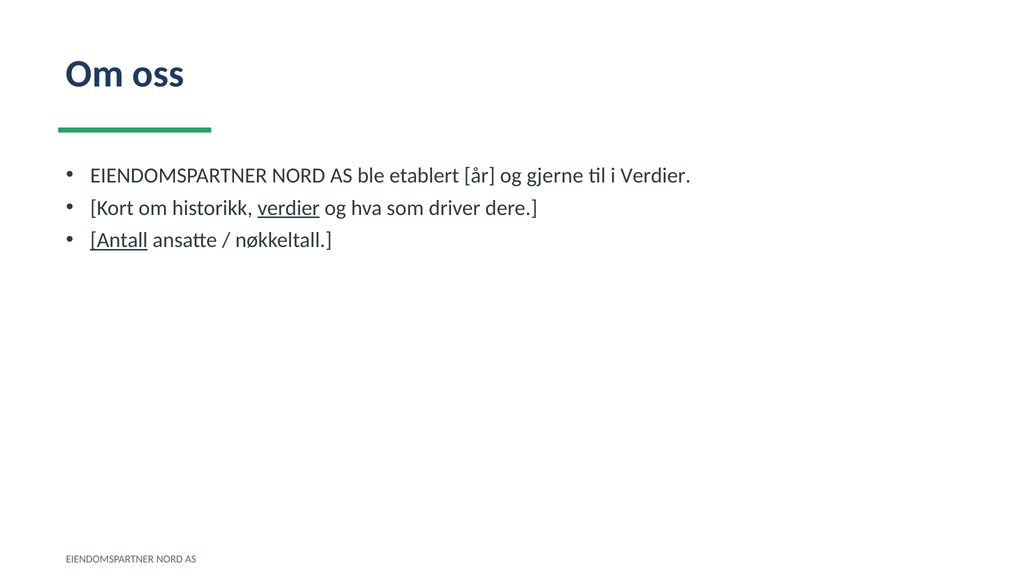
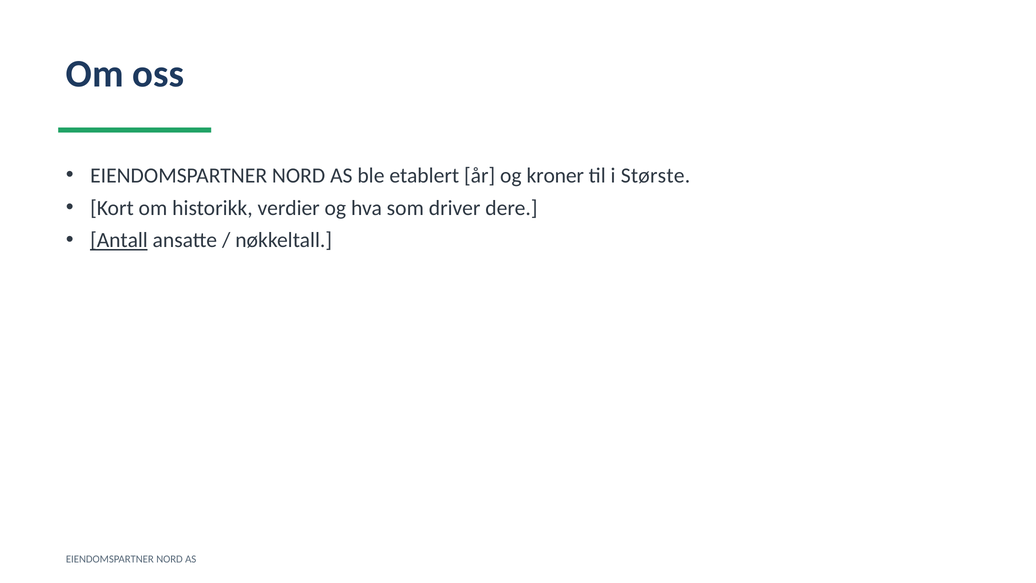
gjerne: gjerne -> kroner (555, 175)
i Verdier: Verdier -> Største (656, 175)
verdier underline: present -> none (289, 208)
